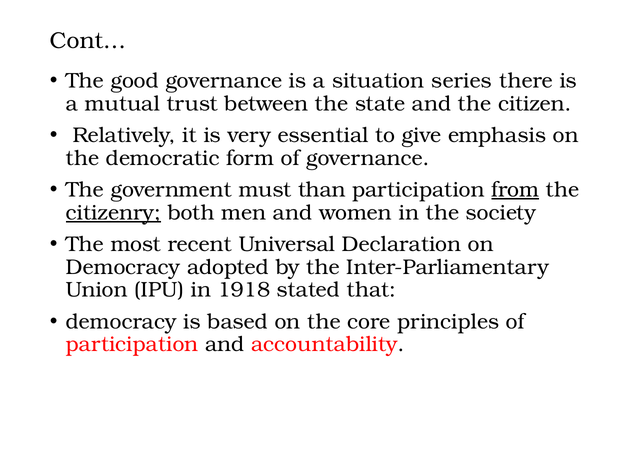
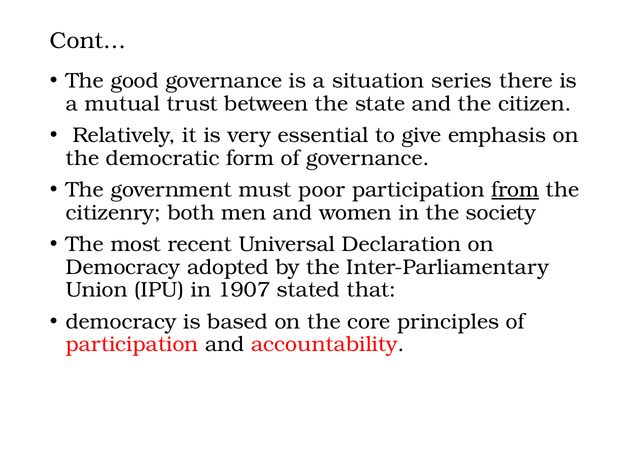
than: than -> poor (322, 189)
citizenry underline: present -> none (113, 212)
1918: 1918 -> 1907 (244, 290)
